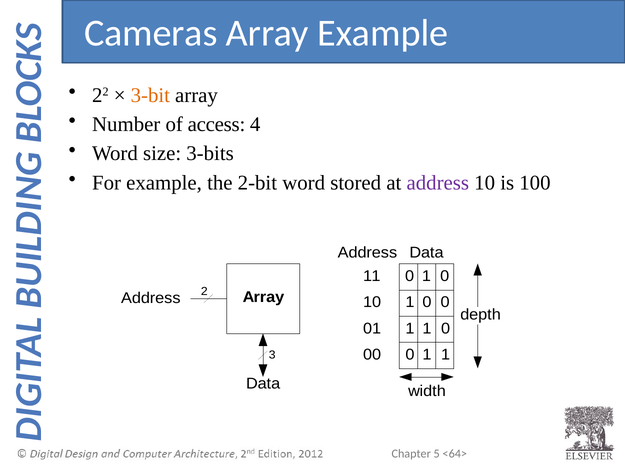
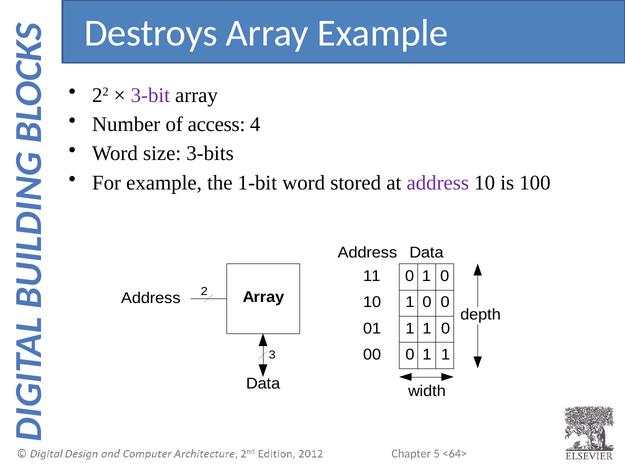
Cameras: Cameras -> Destroys (151, 33)
3-bit colour: orange -> purple (150, 95)
2-bit: 2-bit -> 1-bit (257, 183)
